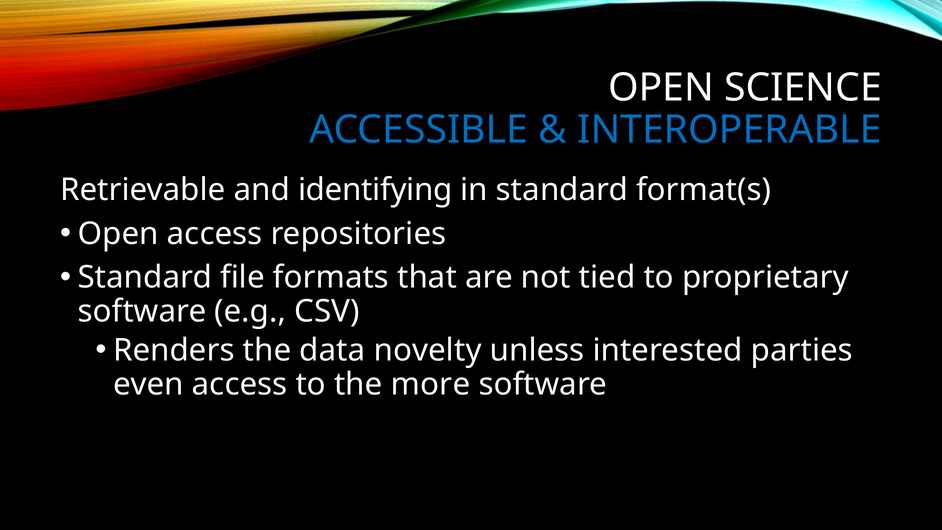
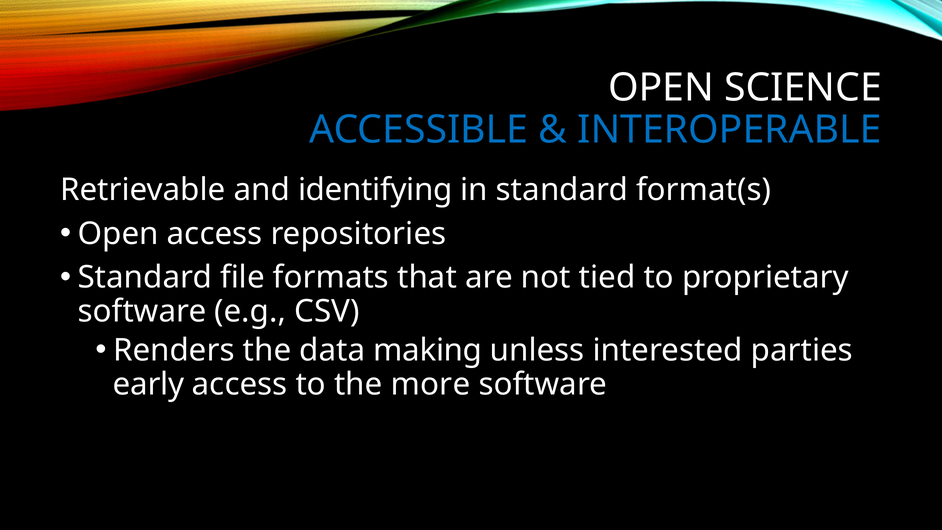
novelty: novelty -> making (428, 350)
even: even -> early (149, 384)
